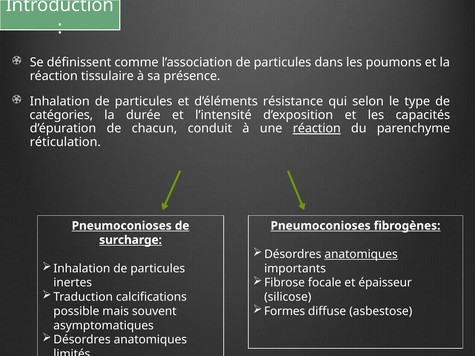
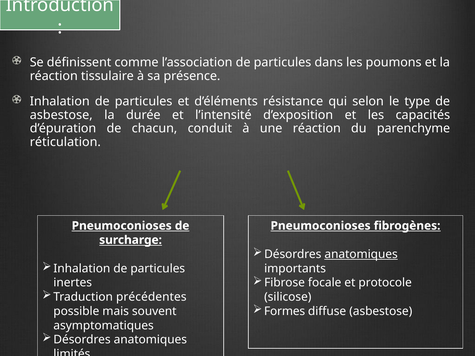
catégories: catégories -> asbestose (61, 115)
réaction underline: present -> none (317, 129)
épaisseur: épaisseur -> protocole (385, 283)
calcifications: calcifications -> précédentes (151, 297)
